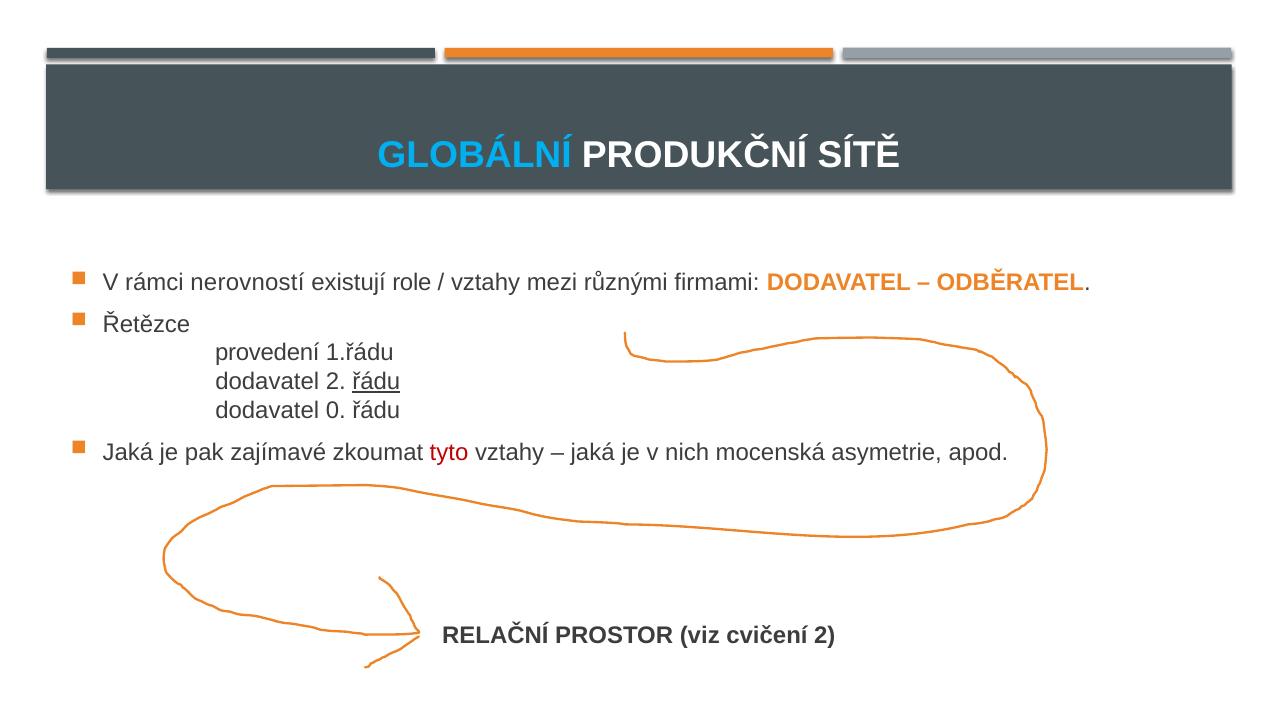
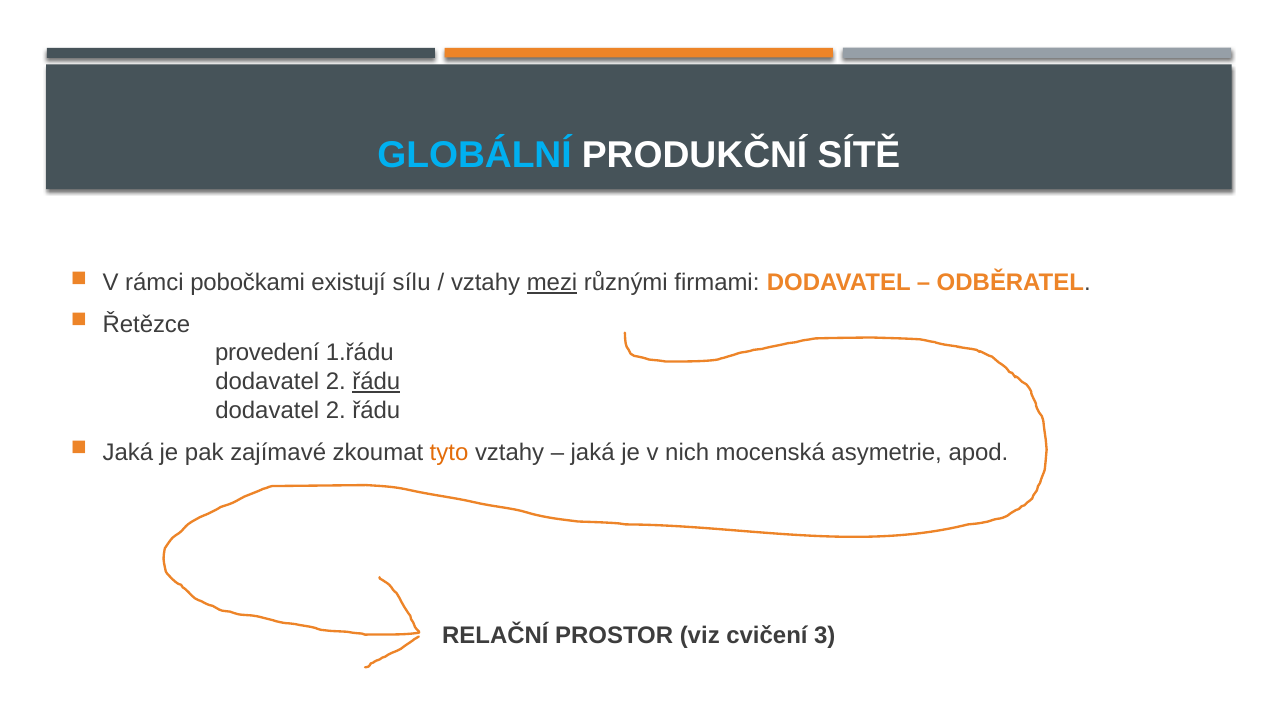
nerovností: nerovností -> pobočkami (248, 283)
role: role -> sílu (412, 283)
mezi underline: none -> present (552, 283)
0: 0 -> 2 (336, 411)
tyto colour: red -> orange (449, 452)
cvičení 2: 2 -> 3 (825, 636)
